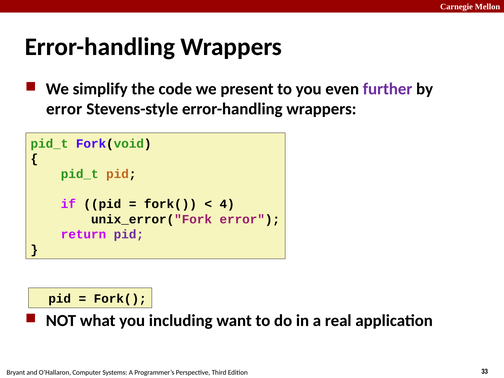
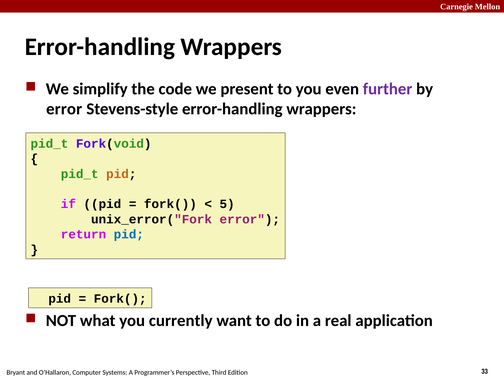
4: 4 -> 5 (227, 204)
pid colour: purple -> blue (129, 234)
including: including -> currently (181, 321)
